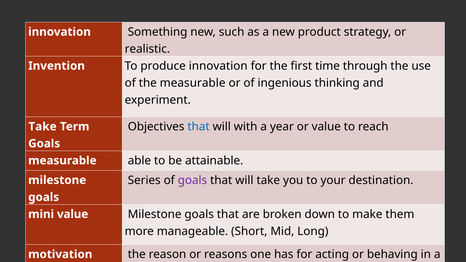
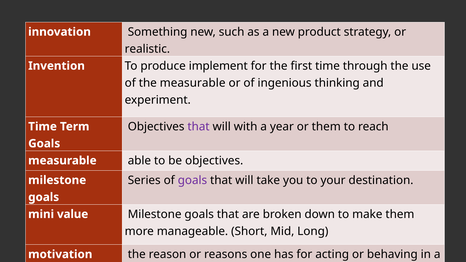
produce innovation: innovation -> implement (218, 66)
that colour: blue -> purple (199, 127)
or value: value -> them (326, 127)
Take: Take -> Time (43, 127)
be attainable: attainable -> objectives (214, 161)
